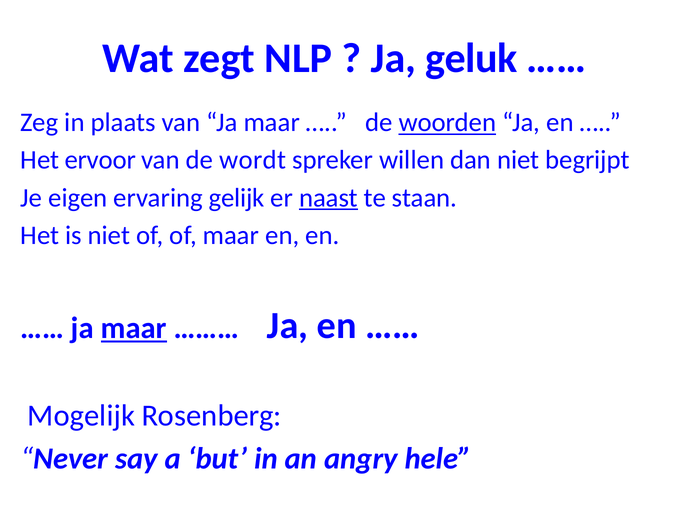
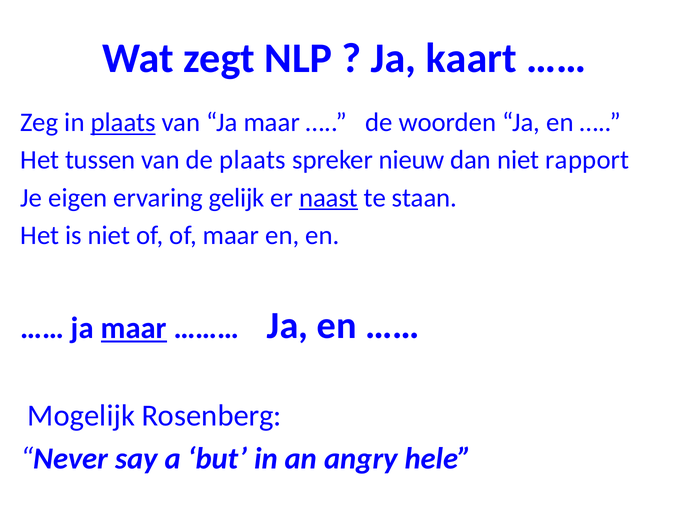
geluk: geluk -> kaart (471, 58)
plaats underline: none -> present (123, 122)
woorden underline: present -> none (447, 122)
ervoor: ervoor -> tussen (100, 160)
de wordt: wordt -> plaats (253, 160)
willen: willen -> nieuw (412, 160)
begrijpt: begrijpt -> rapport (587, 160)
